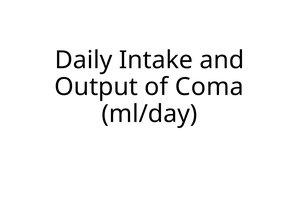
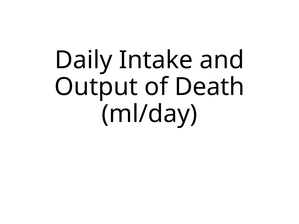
Coma: Coma -> Death (210, 87)
